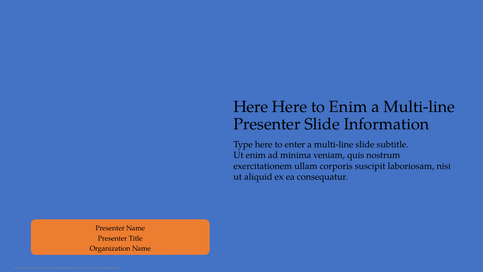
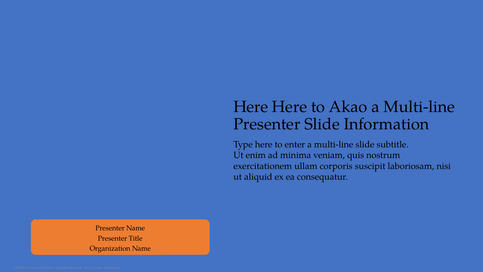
to Enim: Enim -> Akao (348, 107)
